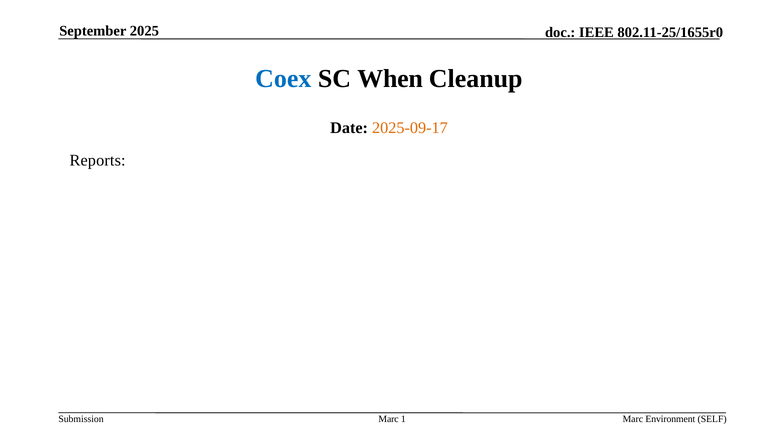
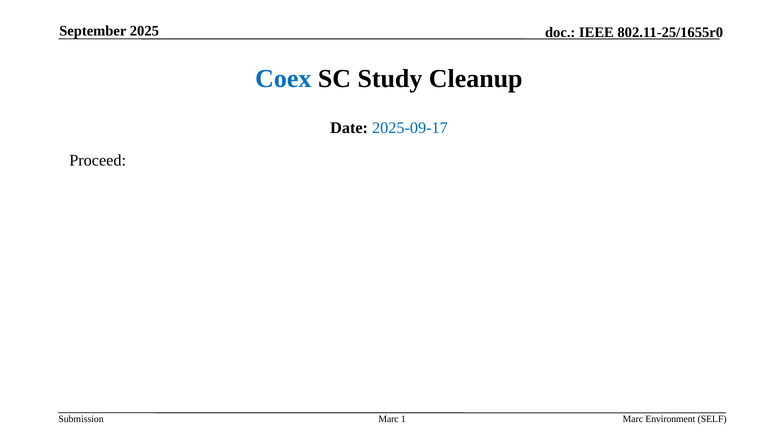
When: When -> Study (390, 79)
2025-09-17 colour: orange -> blue (410, 128)
Reports: Reports -> Proceed (98, 161)
